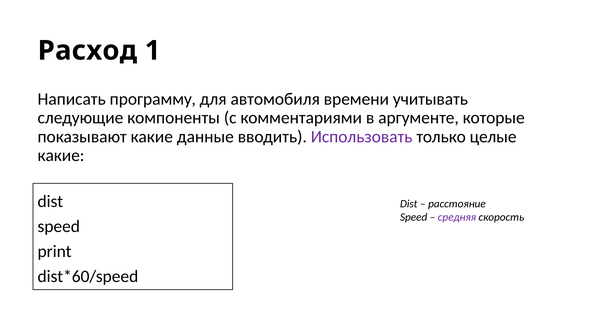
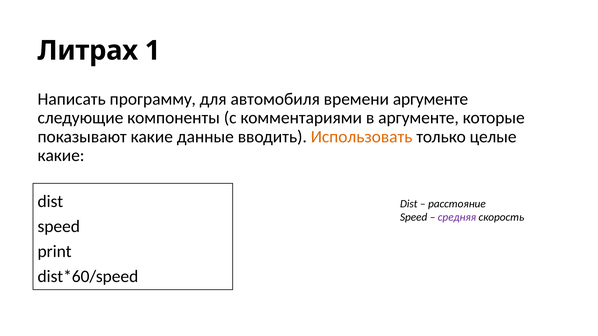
Расход: Расход -> Литрах (88, 51)
времени учитывать: учитывать -> аргументе (431, 99)
Использовать colour: purple -> orange (362, 137)
